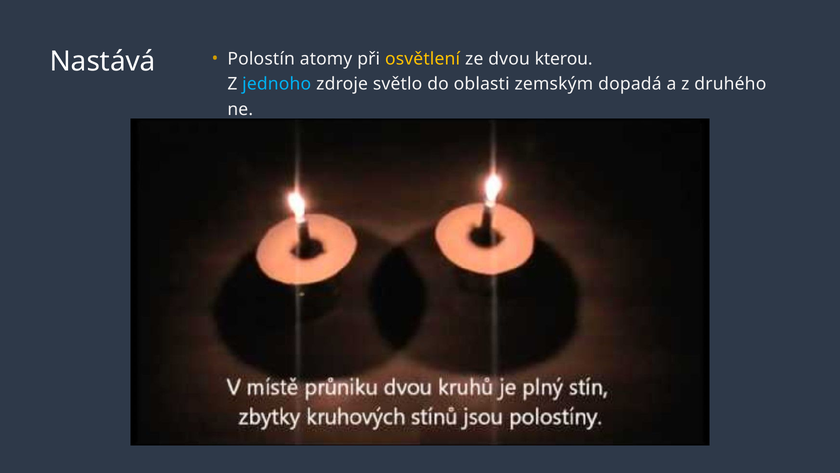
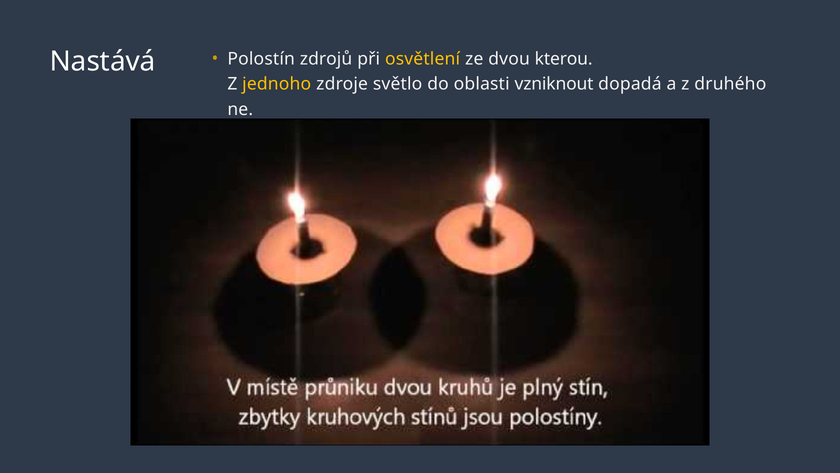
atomy: atomy -> zdrojů (326, 59)
jednoho colour: light blue -> yellow (277, 84)
zemským: zemským -> vzniknout (554, 84)
